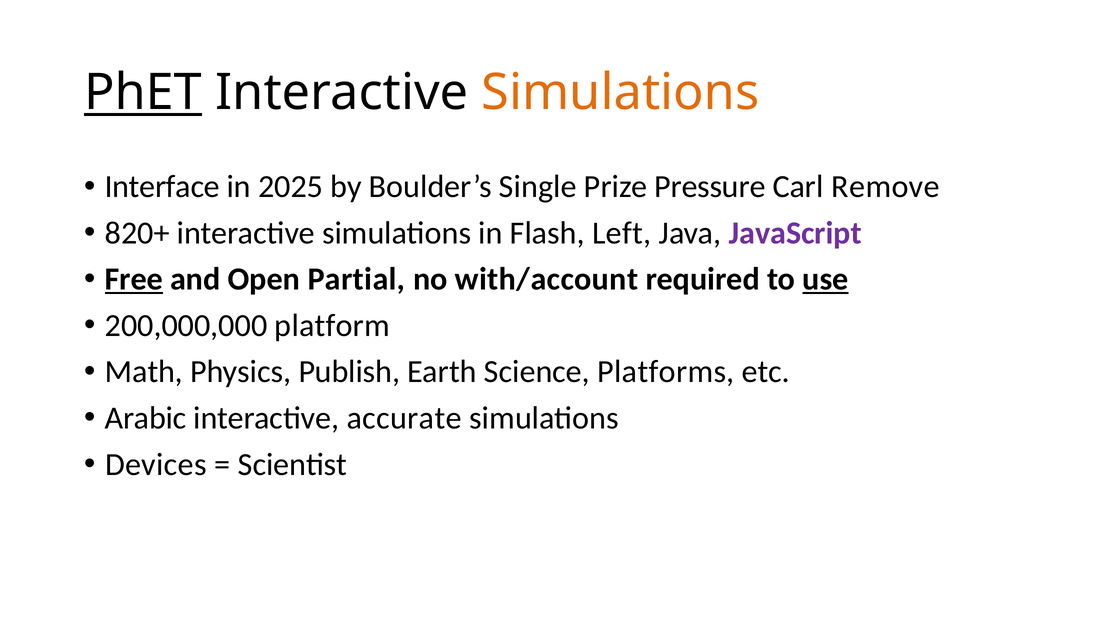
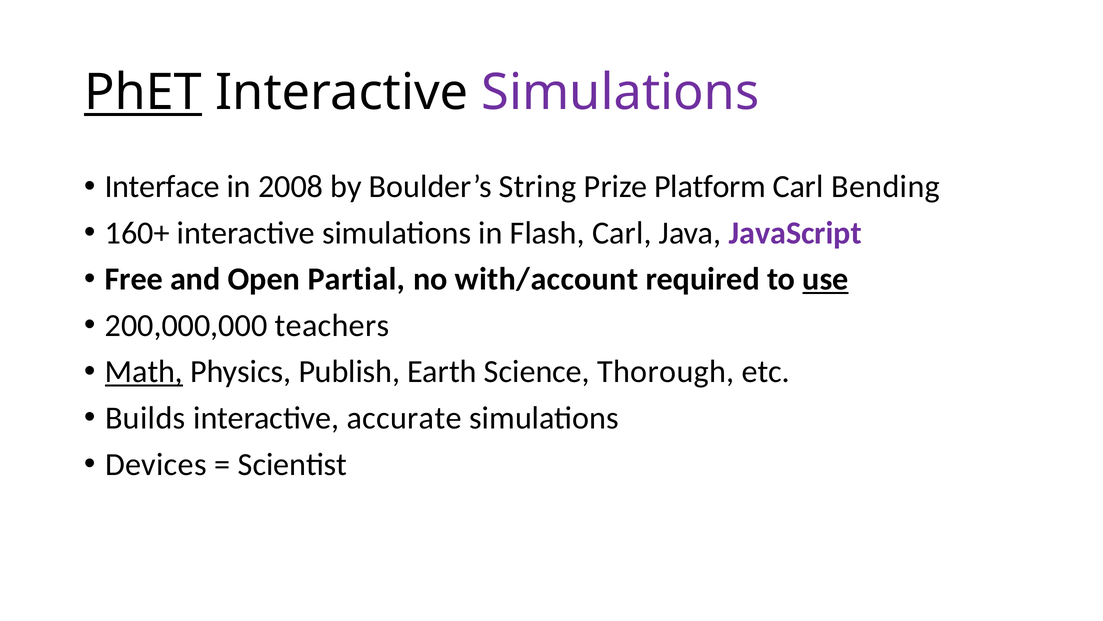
Simulations colour: orange -> purple (620, 93)
2025: 2025 -> 2008 (291, 186)
Single: Single -> String (538, 186)
Pressure: Pressure -> Platform (710, 186)
Remove: Remove -> Bending (886, 186)
820+: 820+ -> 160+ (137, 233)
Flash Left: Left -> Carl (622, 233)
Free underline: present -> none (134, 279)
platform: platform -> teachers (332, 325)
Math underline: none -> present (144, 371)
Platforms: Platforms -> Thorough (666, 371)
Arabic: Arabic -> Builds (145, 418)
